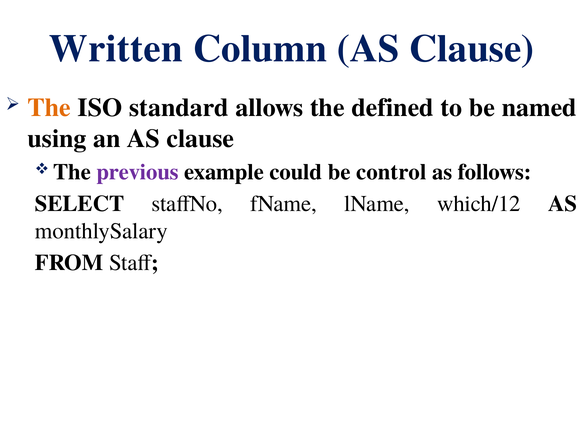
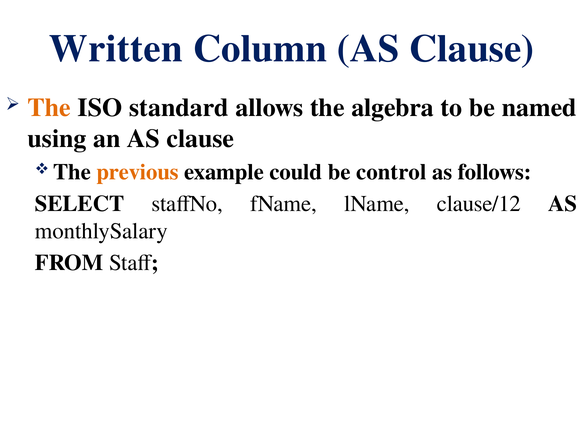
defined: defined -> algebra (393, 108)
previous colour: purple -> orange (138, 172)
which/12: which/12 -> clause/12 (479, 204)
